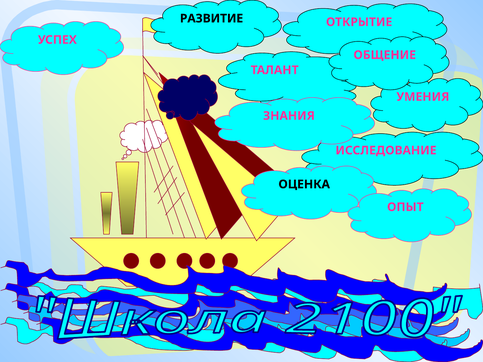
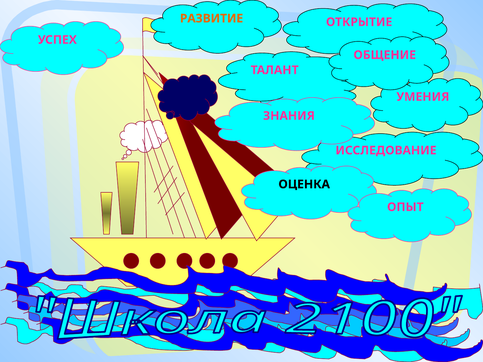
РАЗВИТИЕ colour: black -> orange (212, 18)
